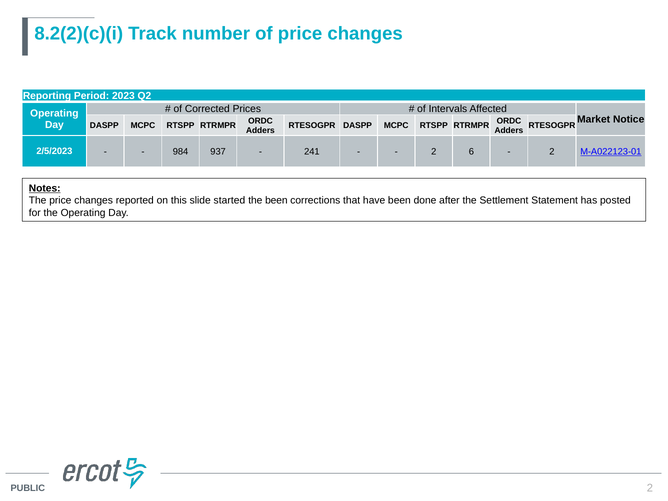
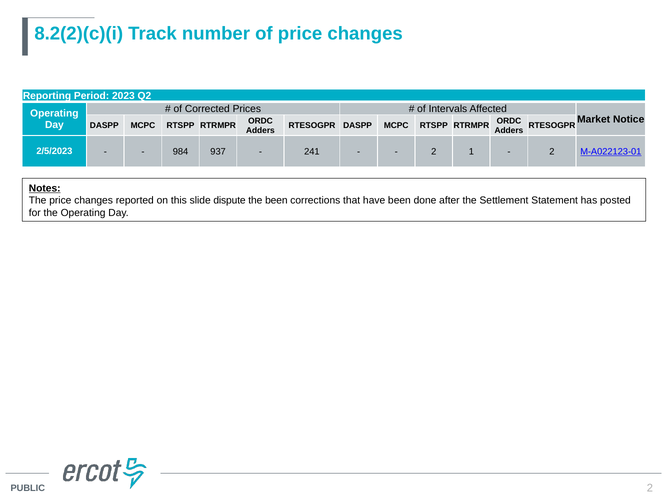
6: 6 -> 1 (471, 152)
started: started -> dispute (230, 200)
